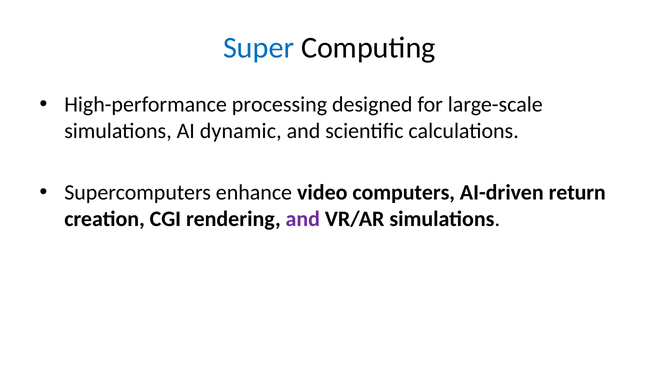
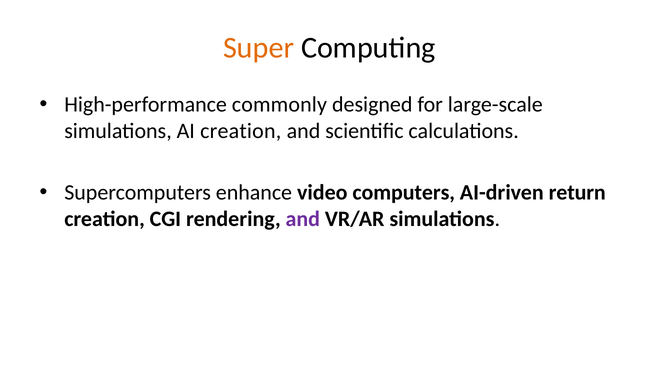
Super colour: blue -> orange (259, 48)
processing: processing -> commonly (279, 105)
AI dynamic: dynamic -> creation (241, 131)
